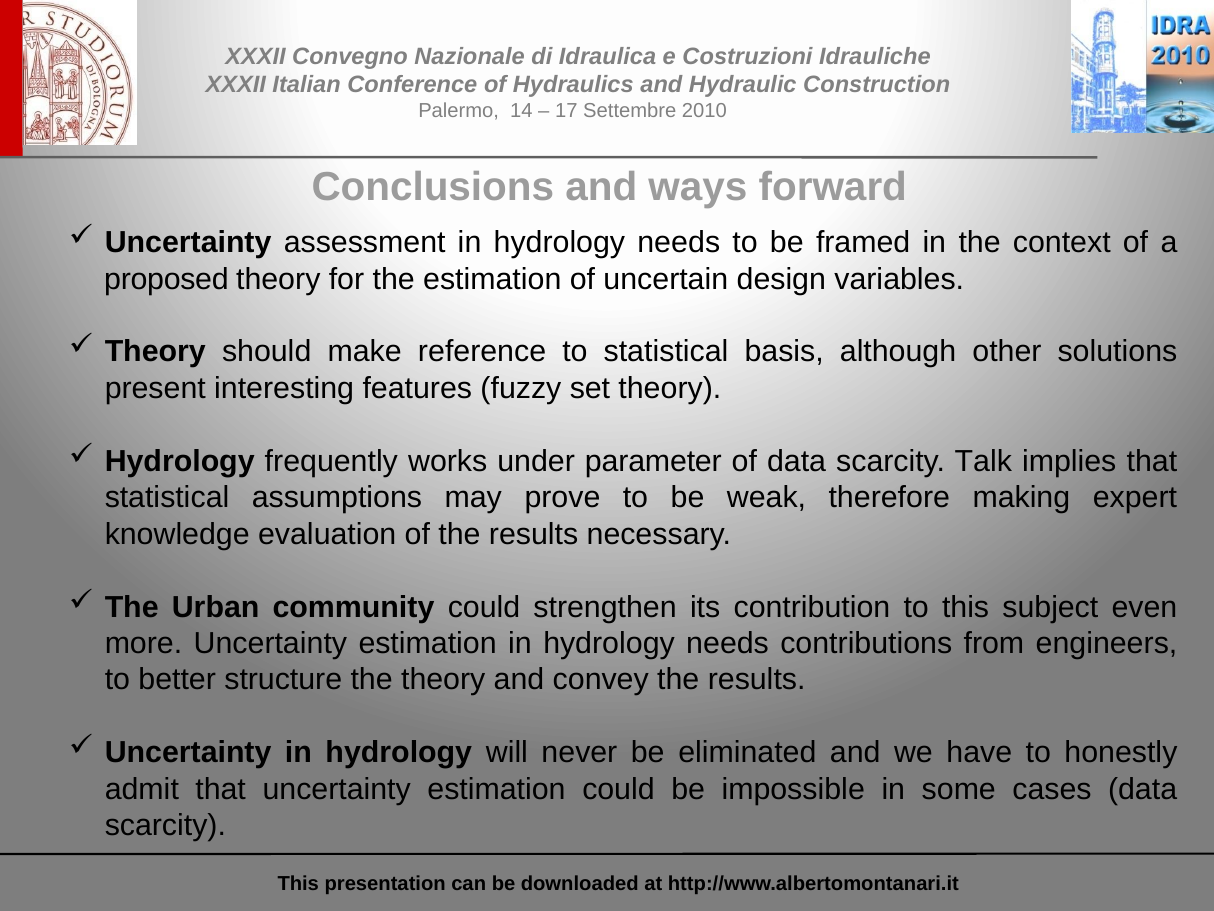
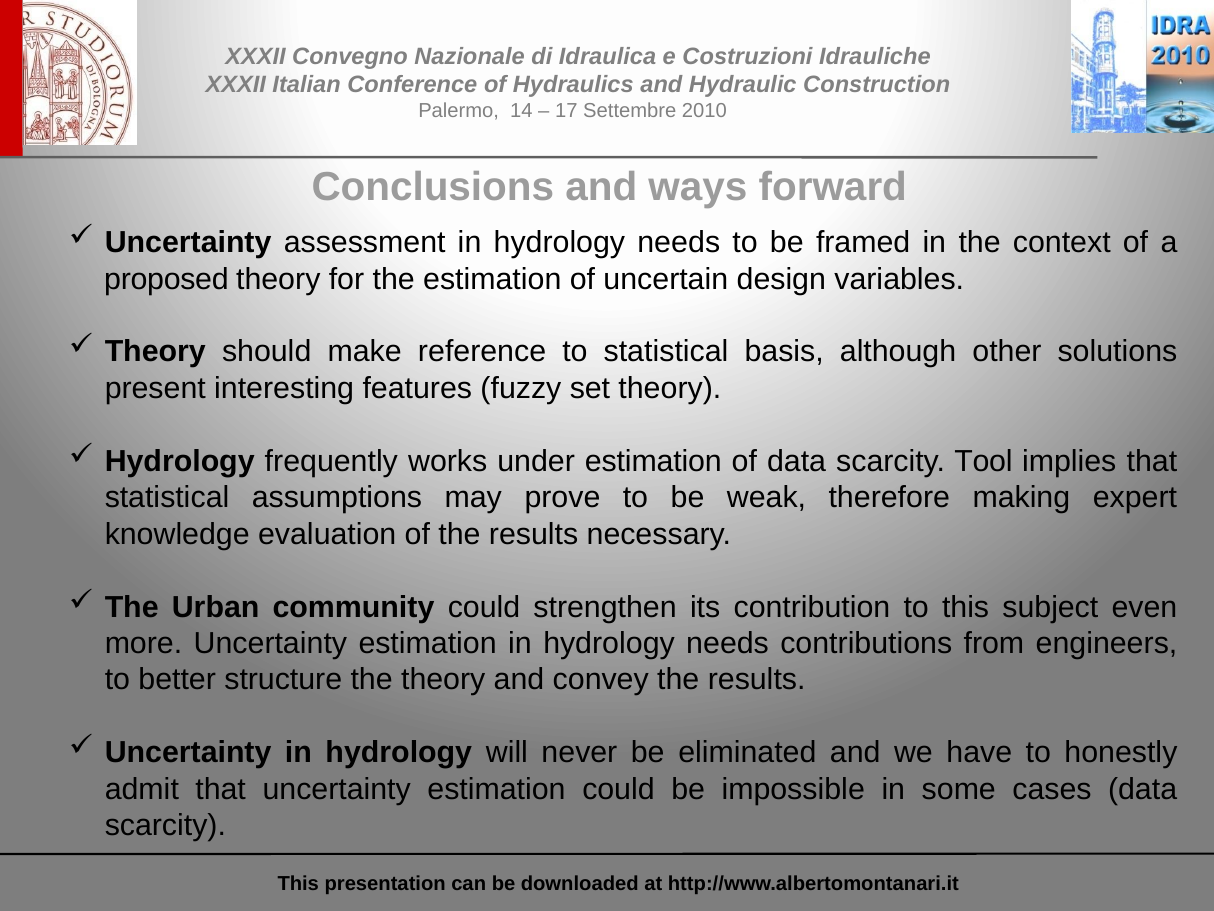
under parameter: parameter -> estimation (653, 461)
Talk: Talk -> Tool (983, 461)
